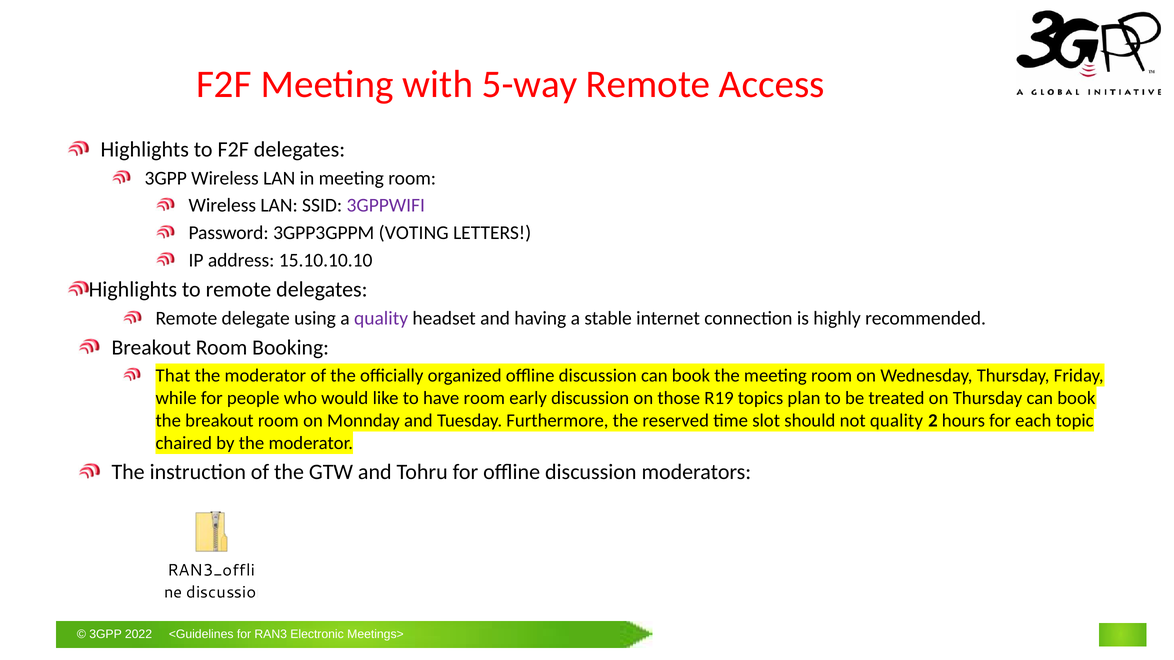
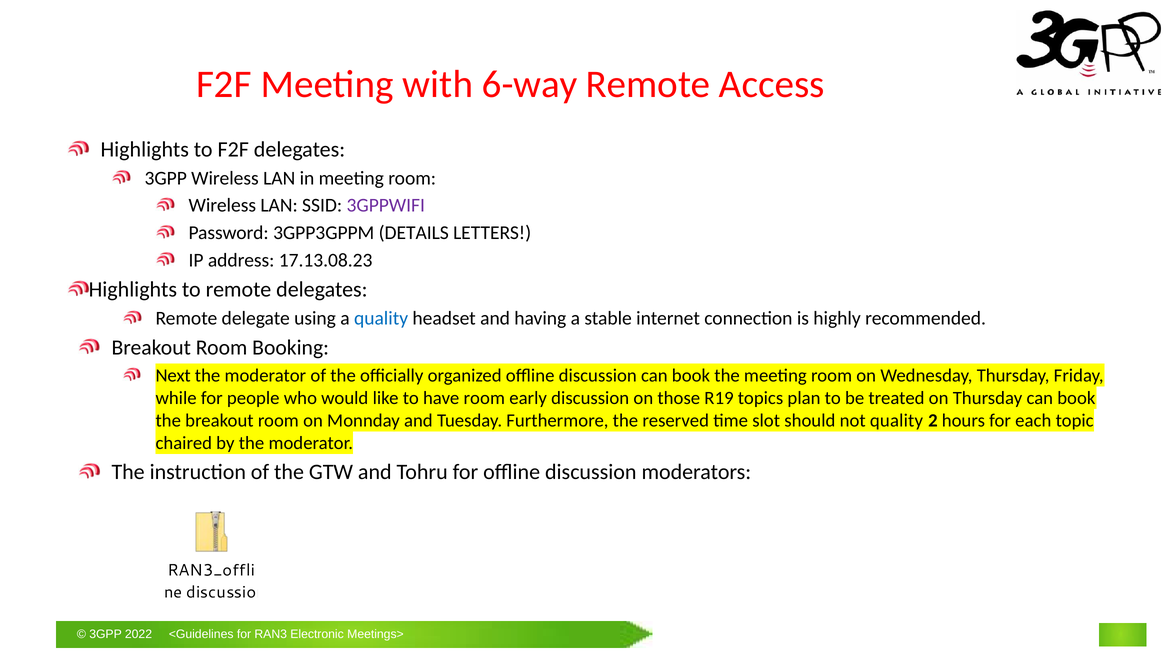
5-way: 5-way -> 6-way (530, 84)
VOTING: VOTING -> DETAILS (414, 233)
15.10.10.10: 15.10.10.10 -> 17.13.08.23 (326, 260)
quality colour: purple -> blue (381, 318)
That: That -> Next (173, 376)
